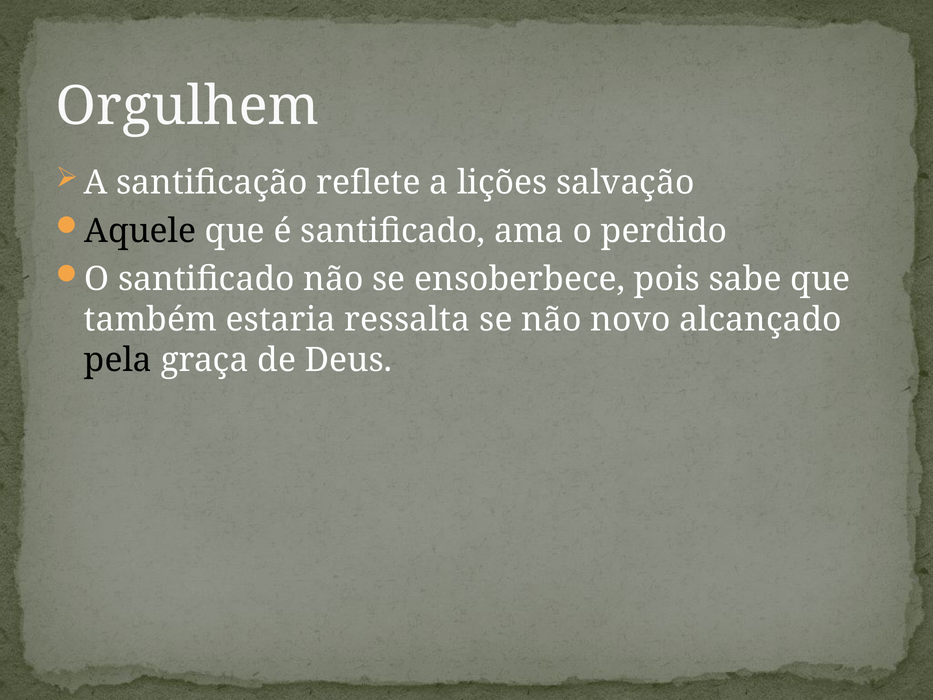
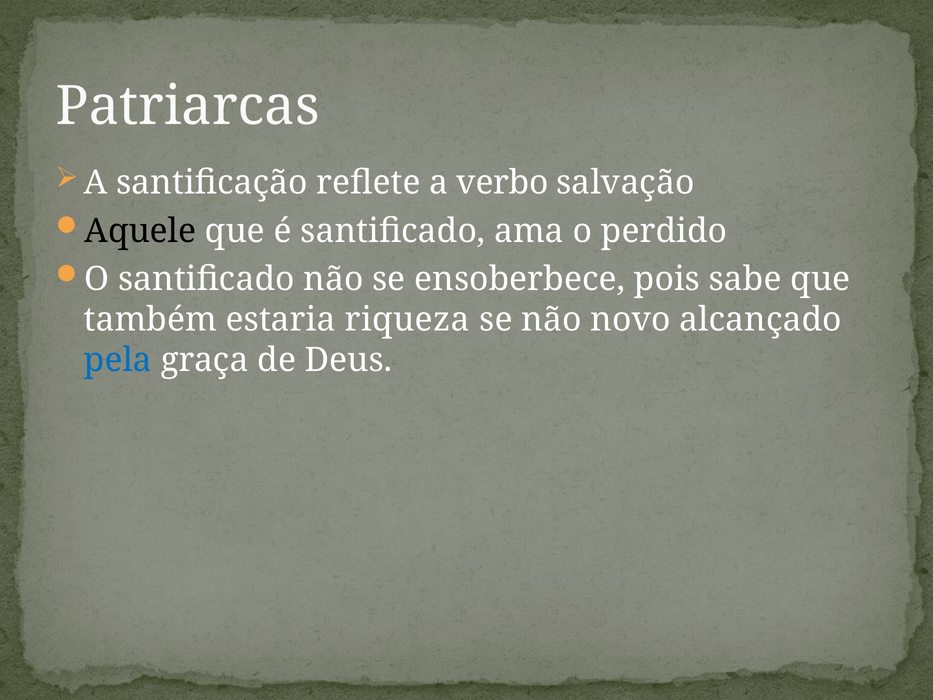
Orgulhem: Orgulhem -> Patriarcas (188, 106)
lições: lições -> verbo (502, 183)
ressalta: ressalta -> riqueza (407, 319)
pela colour: black -> blue (118, 360)
